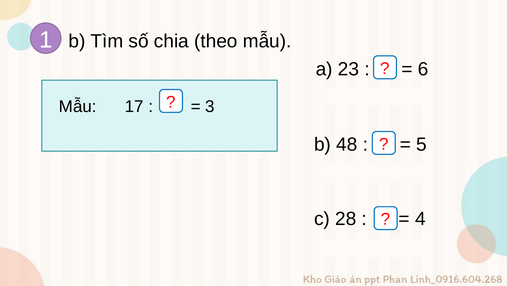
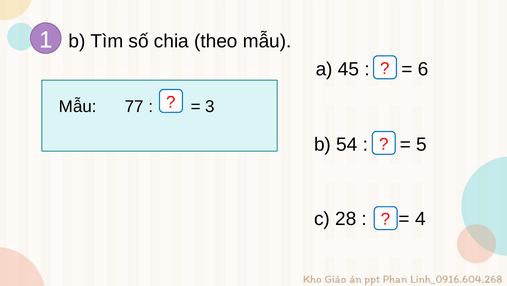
23: 23 -> 45 (349, 69)
17: 17 -> 77 (134, 106)
48: 48 -> 54 (347, 144)
